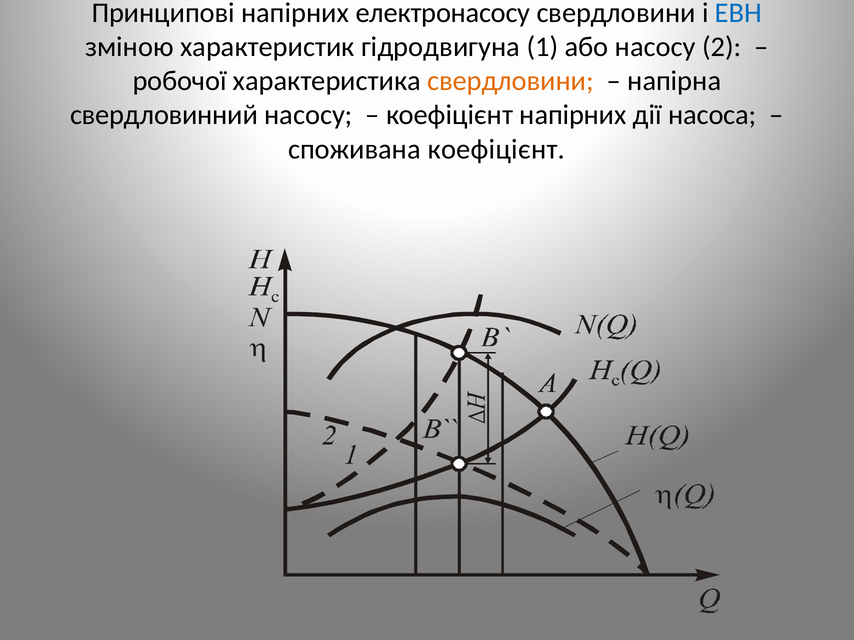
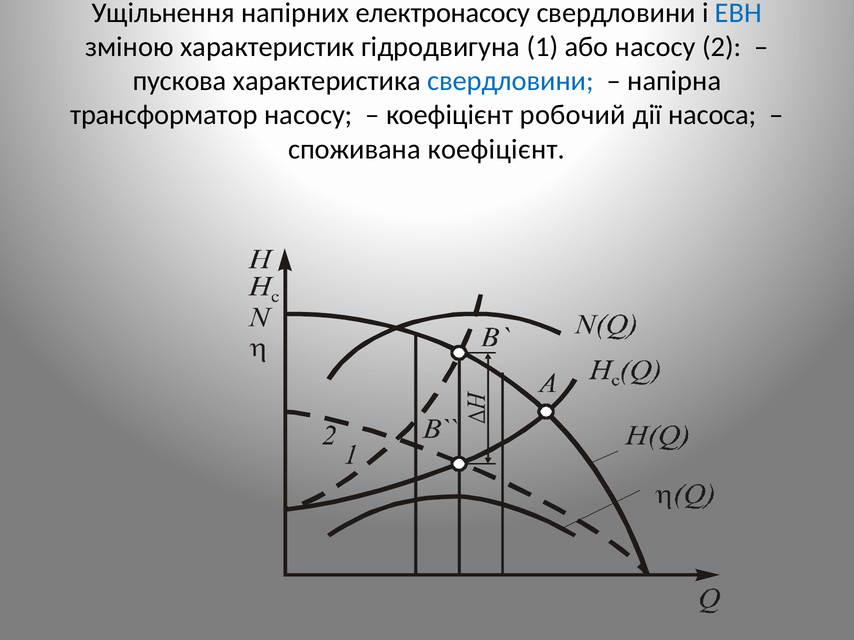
Принципові: Принципові -> Ущільнення (163, 13)
робочої: робочої -> пускова (180, 81)
свердловини colour: orange -> blue (510, 81)
свердловинний: свердловинний -> трансформатор (164, 115)
коефіцієнт напірних: напірних -> робочий (573, 115)
